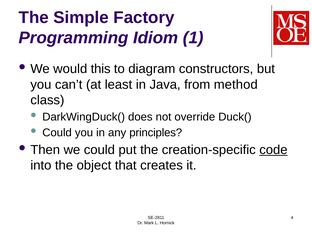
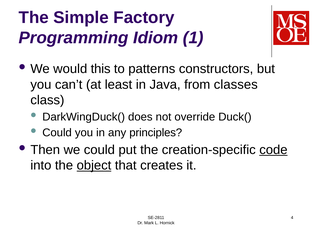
diagram: diagram -> patterns (152, 69)
method: method -> classes (236, 85)
object underline: none -> present (94, 165)
